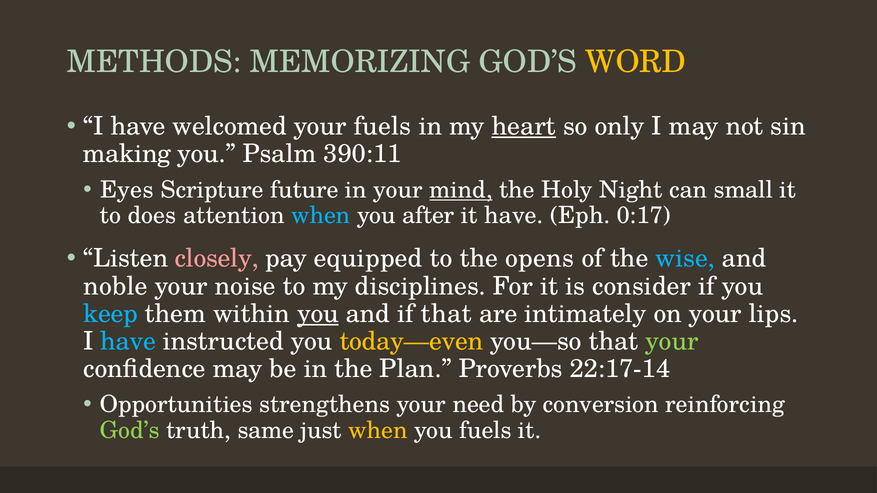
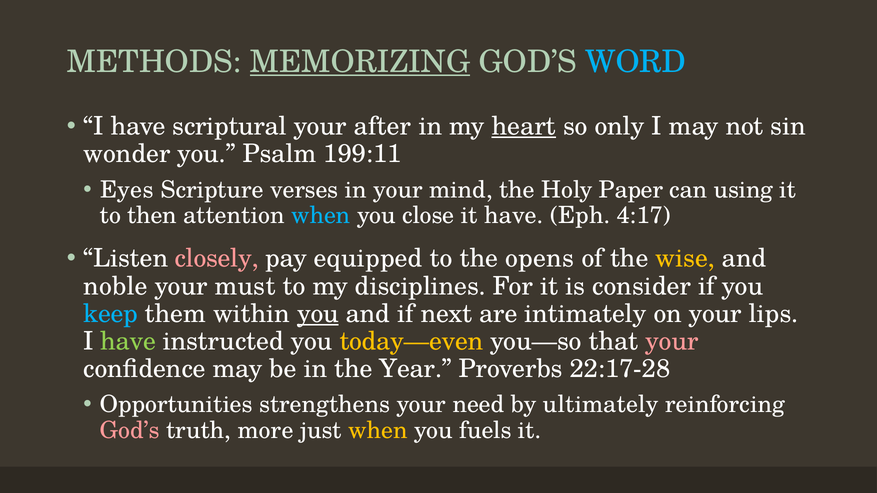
MEMORIZING underline: none -> present (360, 62)
WORD colour: yellow -> light blue (636, 62)
welcomed: welcomed -> scriptural (230, 127)
your fuels: fuels -> after (383, 127)
making: making -> wonder (127, 154)
390:11: 390:11 -> 199:11 (363, 154)
future: future -> verses (304, 190)
mind underline: present -> none (461, 190)
Night: Night -> Paper (631, 190)
small: small -> using (743, 190)
does: does -> then (152, 216)
after: after -> close (428, 216)
0:17: 0:17 -> 4:17 (644, 216)
wise colour: light blue -> yellow (685, 259)
noise: noise -> must (245, 286)
if that: that -> next (446, 314)
have colour: light blue -> light green (128, 341)
your colour: light green -> pink (672, 341)
Plan: Plan -> Year (416, 369)
22:17-14: 22:17-14 -> 22:17-28 (620, 369)
conversion: conversion -> ultimately (601, 405)
God’s colour: light green -> pink (130, 431)
same: same -> more (266, 431)
